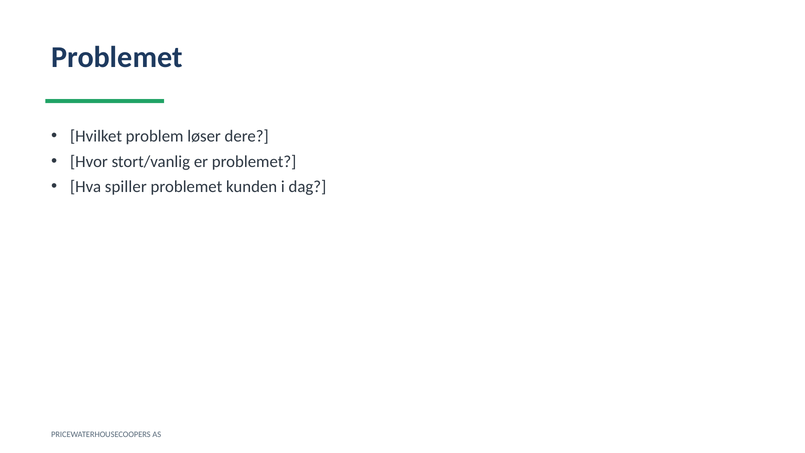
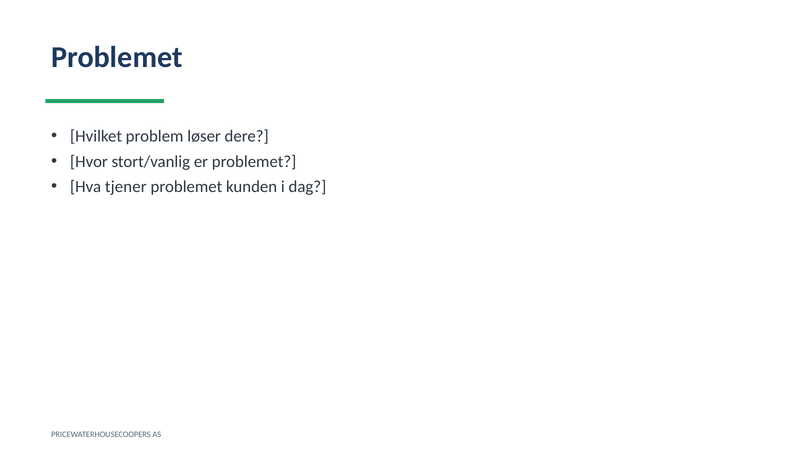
spiller: spiller -> tjener (126, 187)
